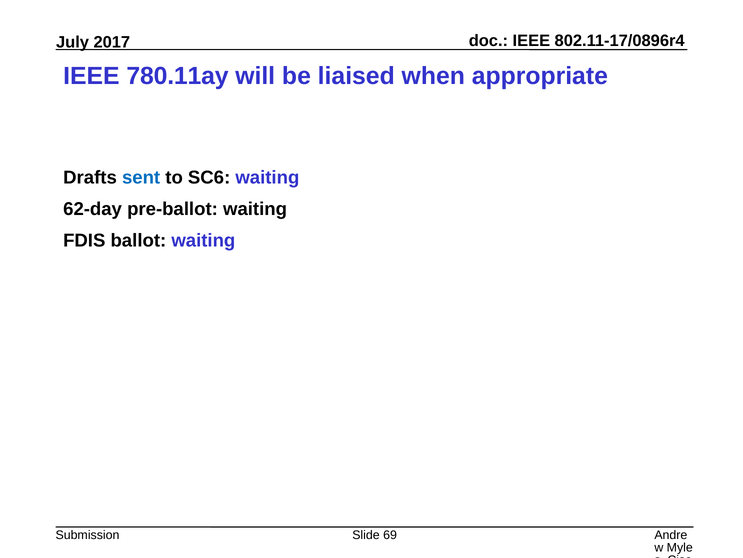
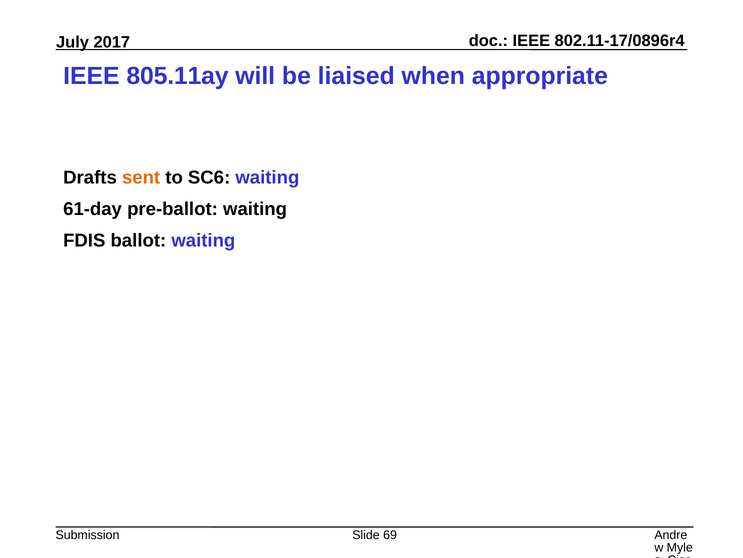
780.11ay: 780.11ay -> 805.11ay (178, 76)
sent colour: blue -> orange (141, 177)
62-day: 62-day -> 61-day (93, 209)
